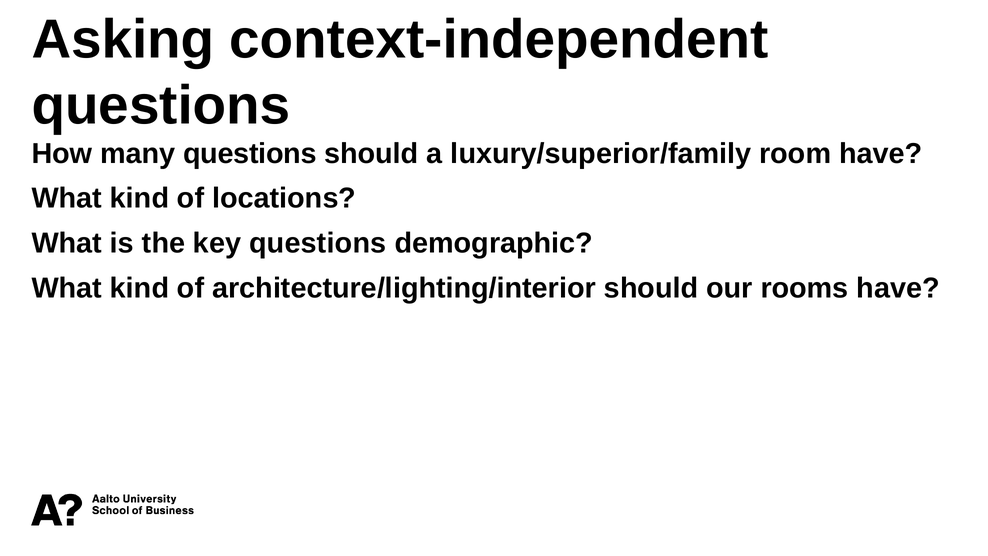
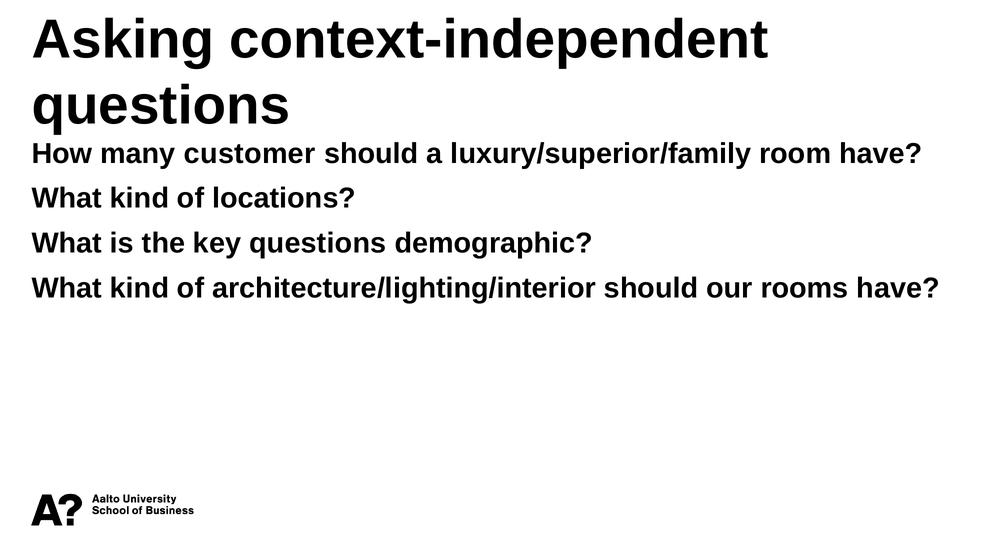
many questions: questions -> customer (250, 153)
